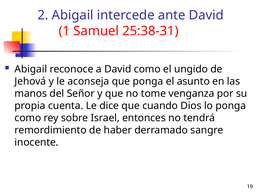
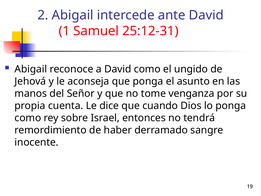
25:38-31: 25:38-31 -> 25:12-31 (150, 31)
